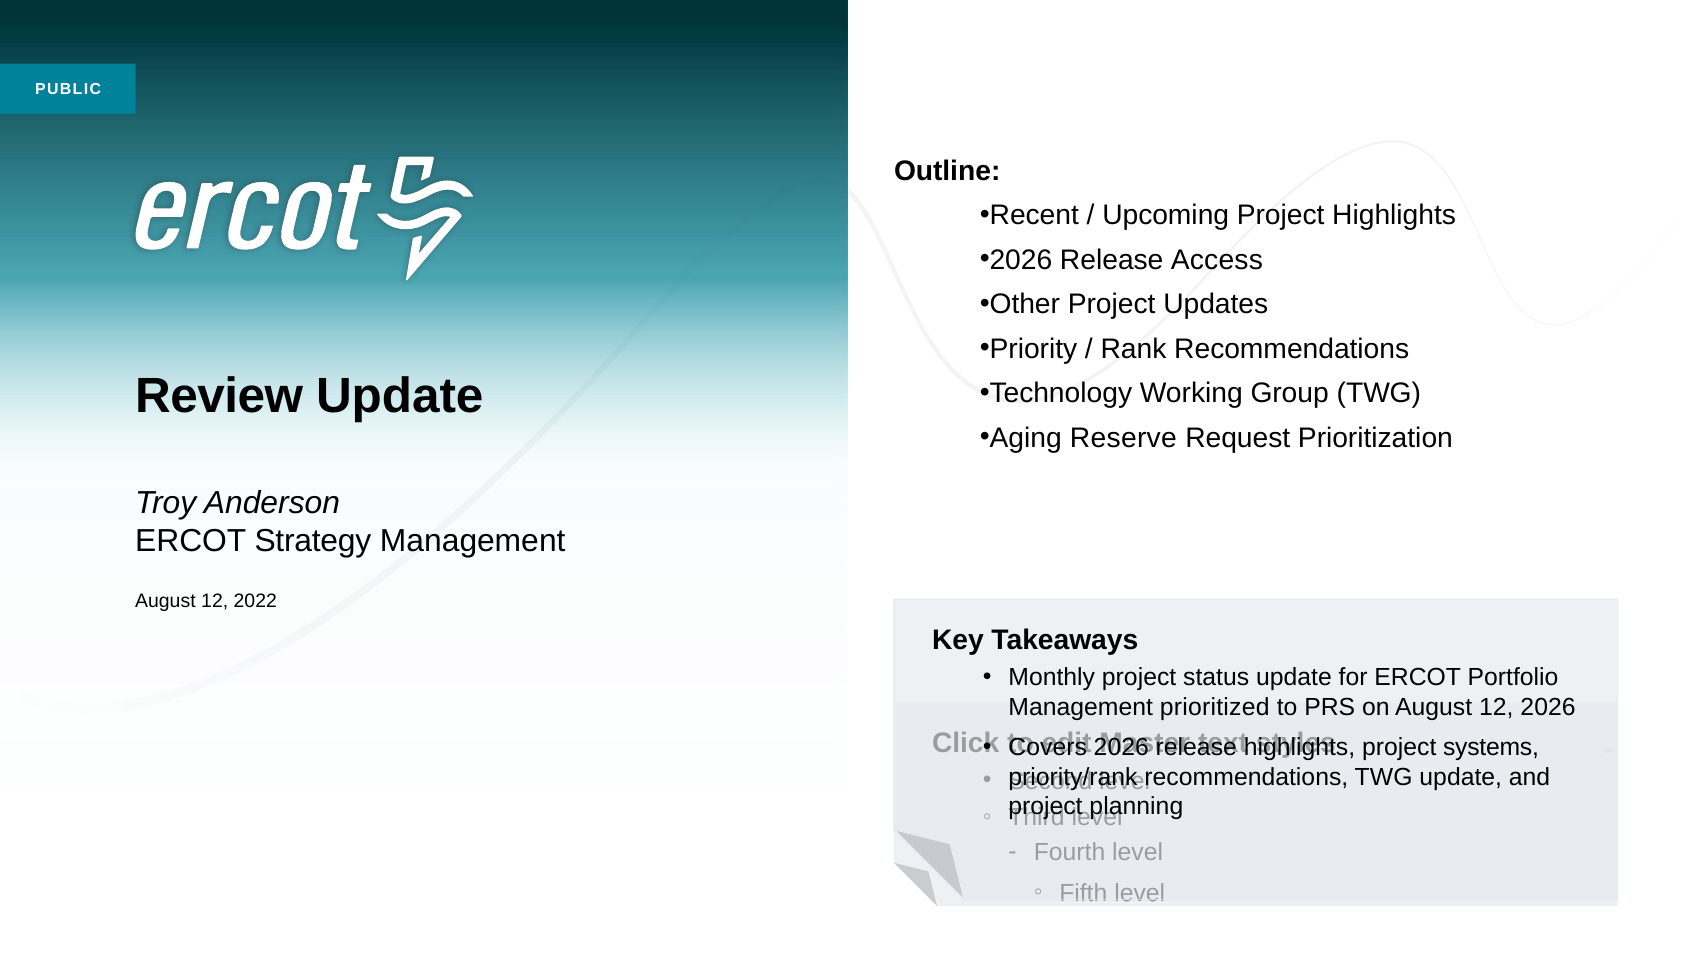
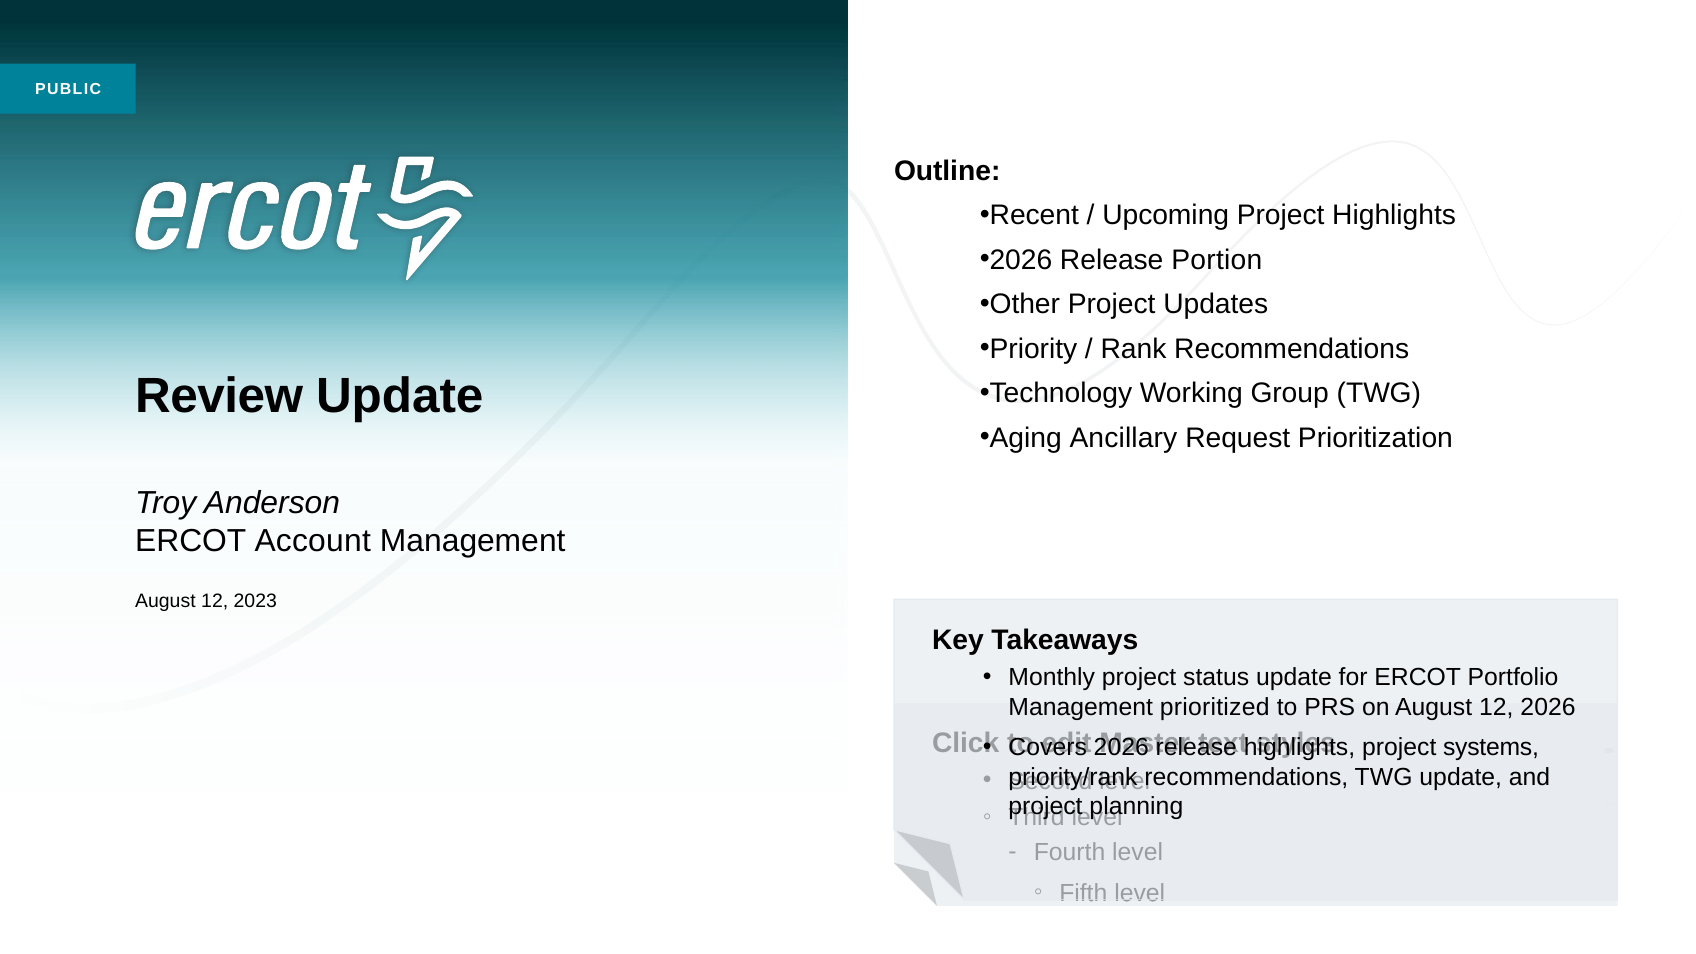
Access: Access -> Portion (1217, 260)
Reserve: Reserve -> Ancillary (1123, 438)
Strategy: Strategy -> Account (313, 541)
2022: 2022 -> 2023 (255, 601)
